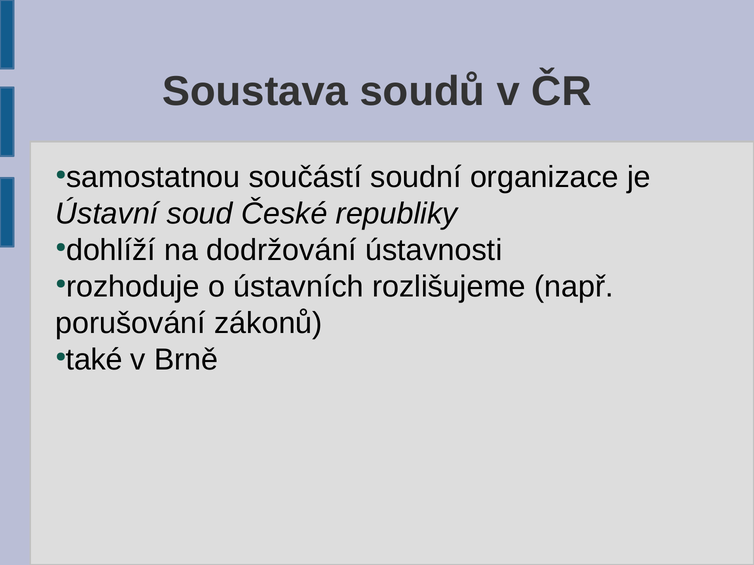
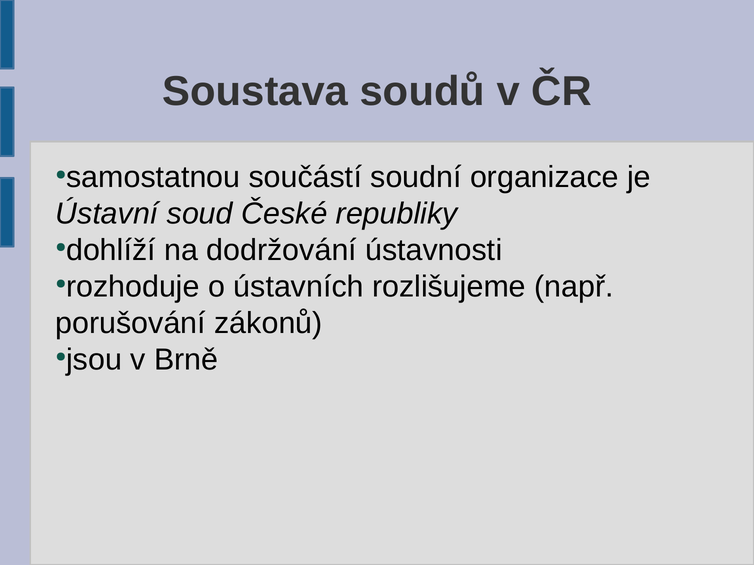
také: také -> jsou (94, 360)
